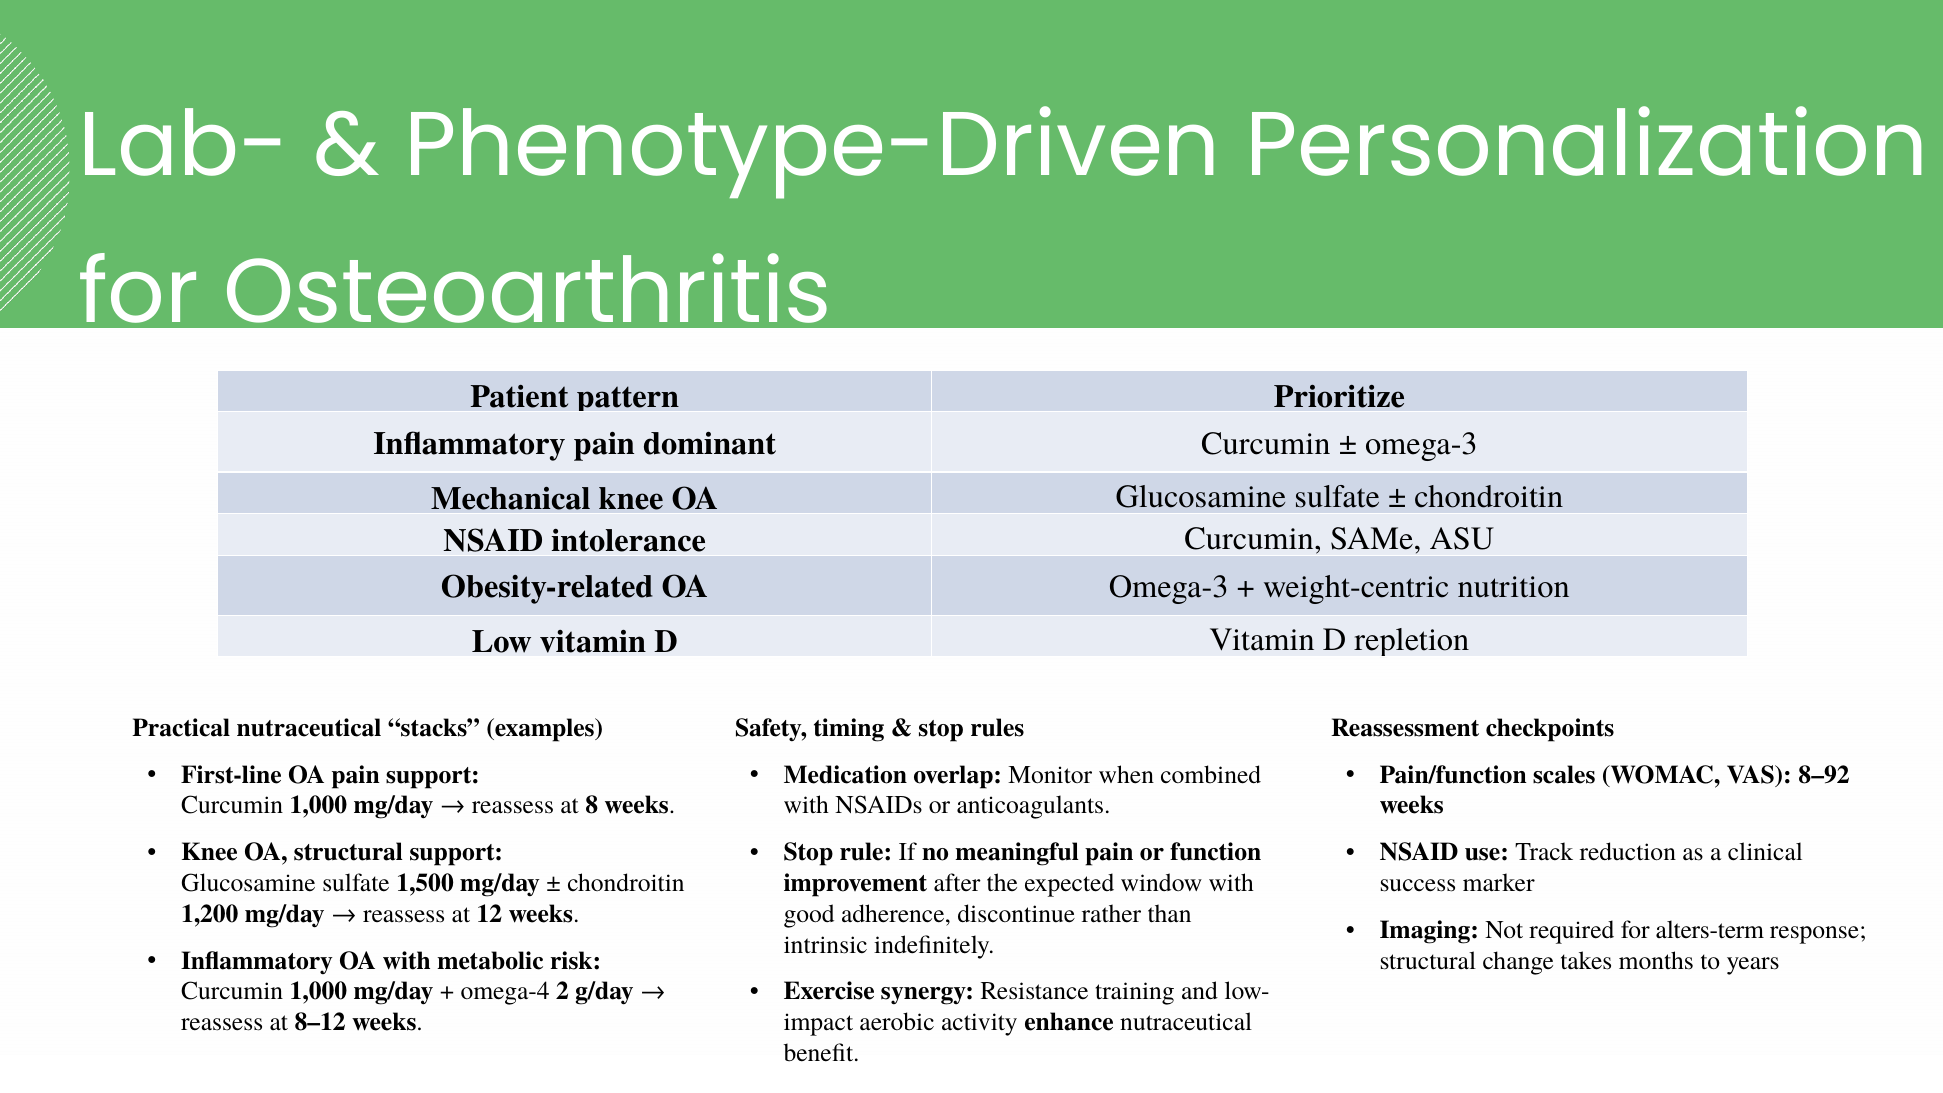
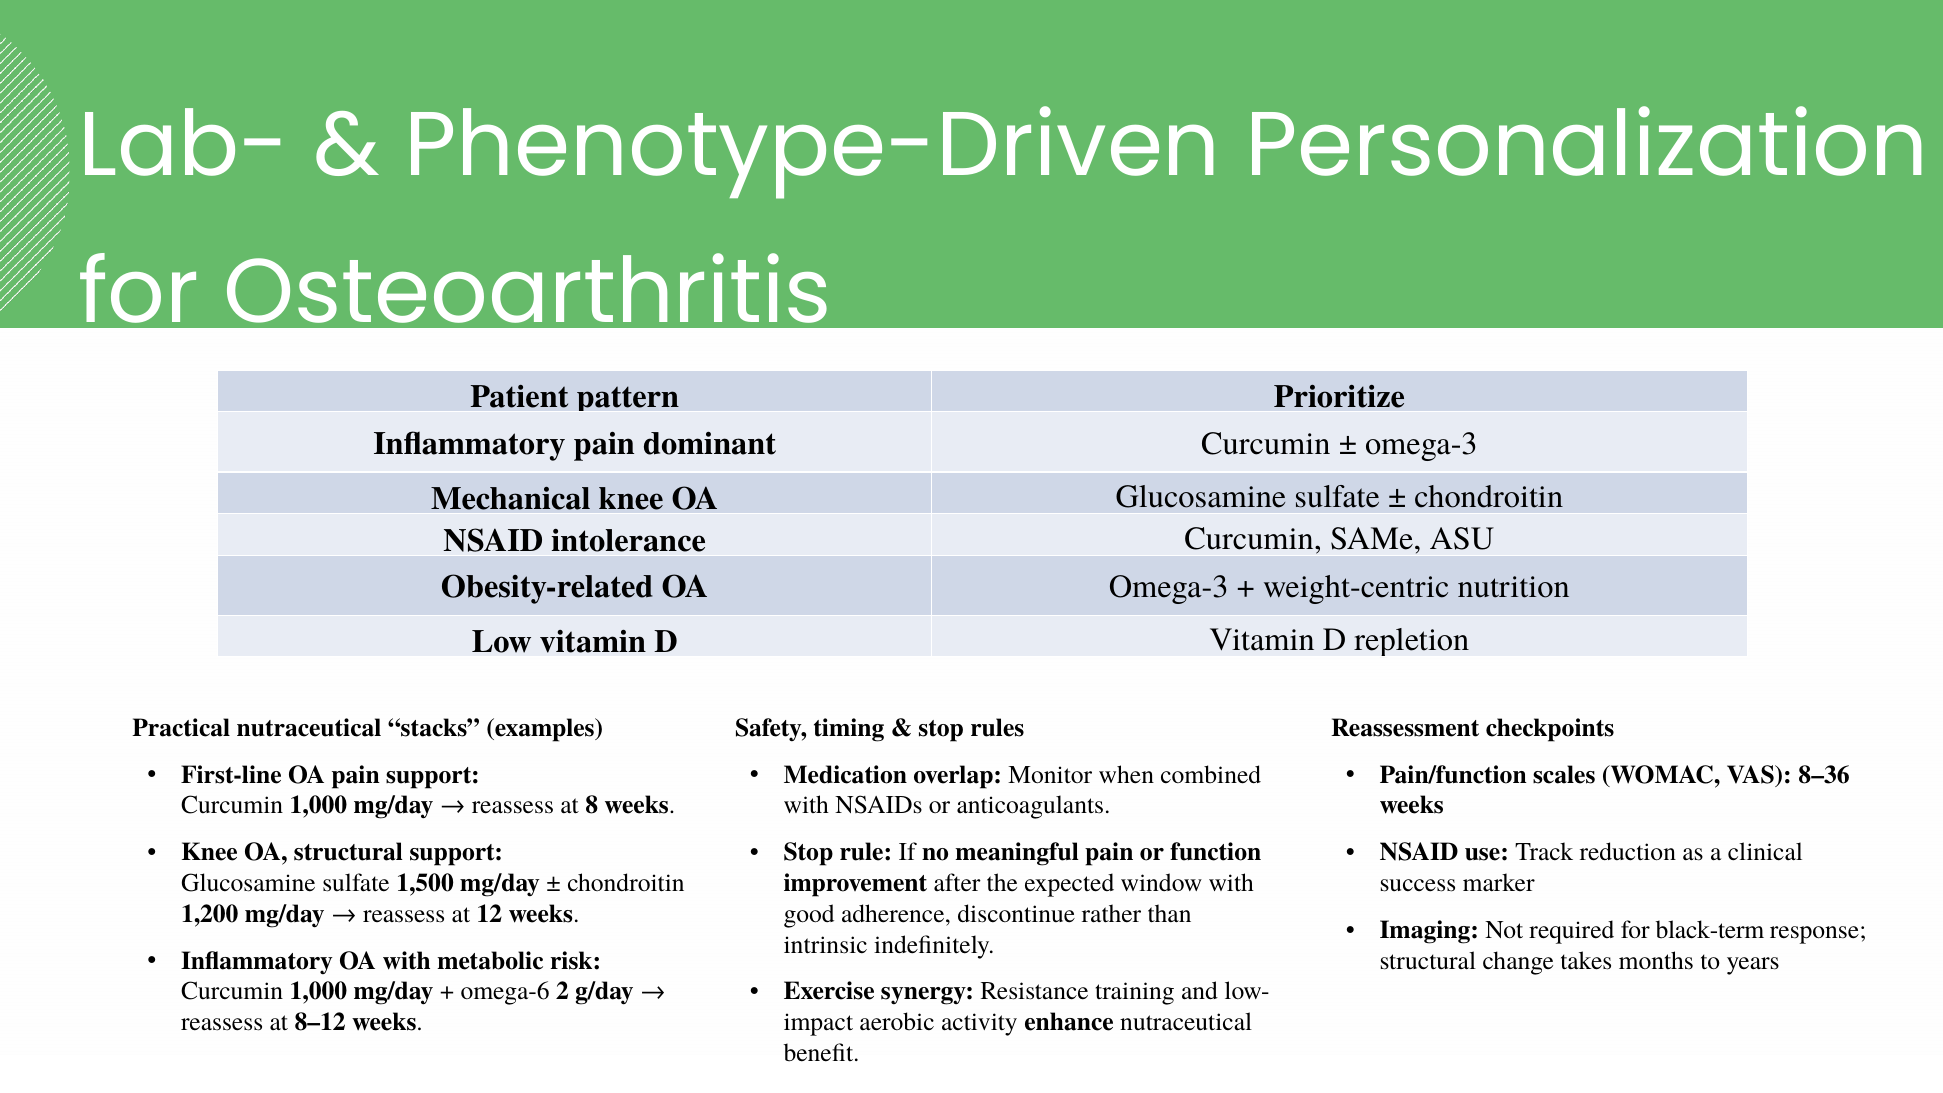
8–92: 8–92 -> 8–36 (1824, 775)
alters-term: alters-term -> black-term (1710, 930)
omega-4: omega-4 -> omega-6 (505, 991)
